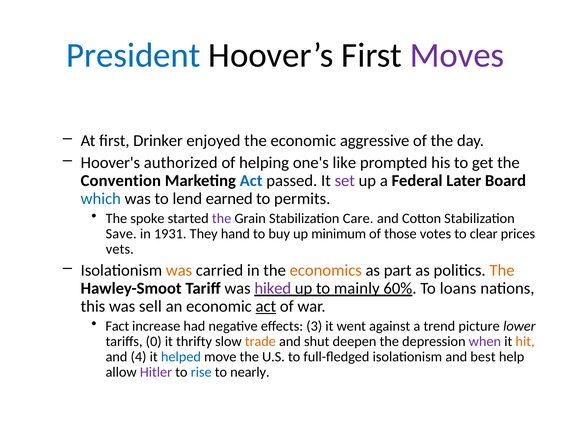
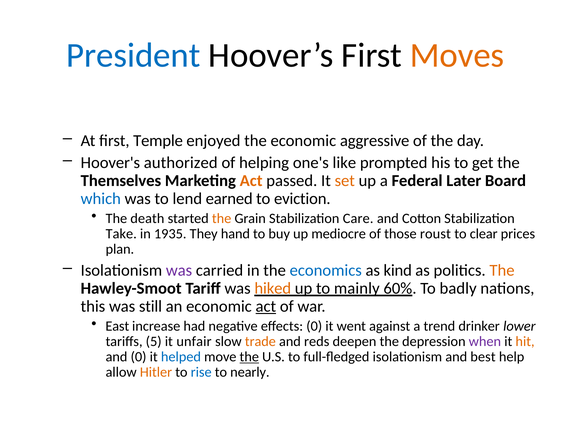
Moves colour: purple -> orange (457, 55)
Drinker: Drinker -> Temple (158, 141)
Convention: Convention -> Themselves (121, 181)
Act colour: blue -> orange (251, 181)
set colour: purple -> orange (345, 181)
permits: permits -> eviction (302, 199)
spoke: spoke -> death (147, 219)
the colour: purple -> orange (222, 219)
Save: Save -> Take (121, 234)
1931: 1931 -> 1935 (170, 234)
minimum: minimum -> mediocre (339, 234)
votes: votes -> roust (435, 234)
vets: vets -> plan (120, 249)
was colour: orange -> purple (179, 270)
economics colour: orange -> blue (326, 270)
part: part -> kind (398, 270)
hiked colour: purple -> orange (273, 288)
loans: loans -> badly (458, 288)
sell: sell -> still (150, 306)
Fact: Fact -> East (117, 326)
effects 3: 3 -> 0 (314, 326)
picture: picture -> drinker (479, 326)
0: 0 -> 5 (154, 342)
thrifty: thrifty -> unfair (194, 342)
shut: shut -> reds (317, 342)
and 4: 4 -> 0 (139, 357)
the underline: none -> present (249, 357)
Hitler colour: purple -> orange (156, 372)
